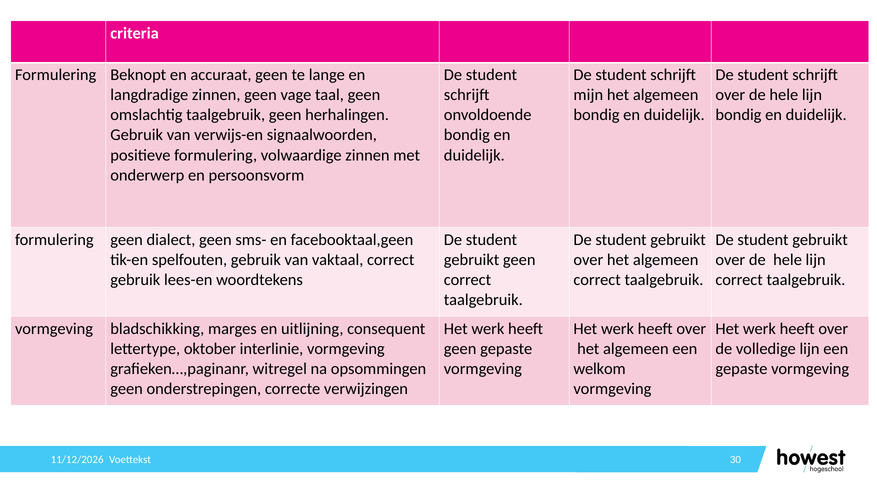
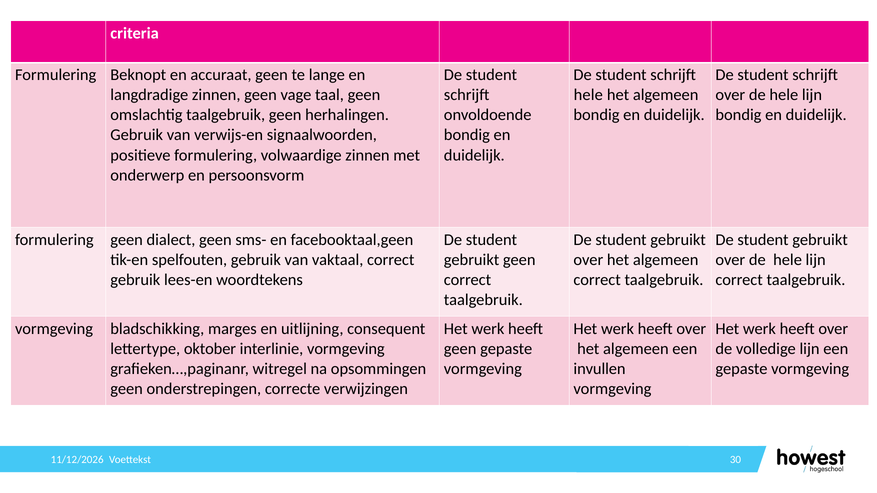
mijn: mijn -> hele (588, 95)
welkom: welkom -> invullen (600, 369)
